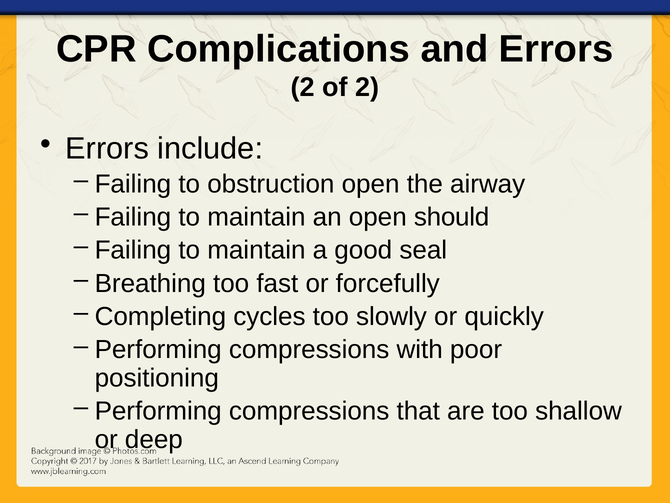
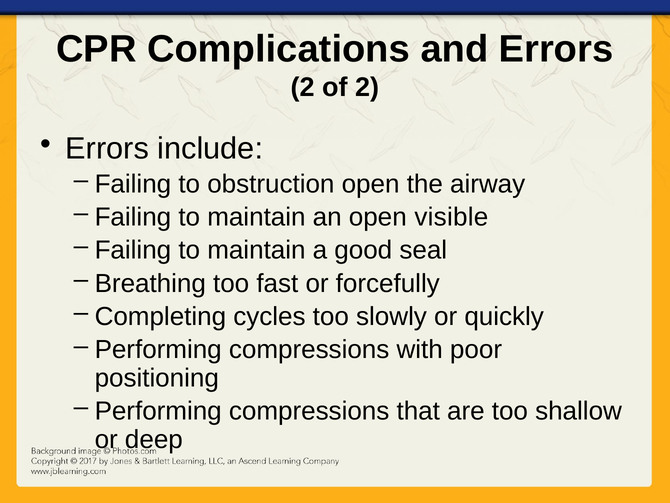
should: should -> visible (451, 217)
